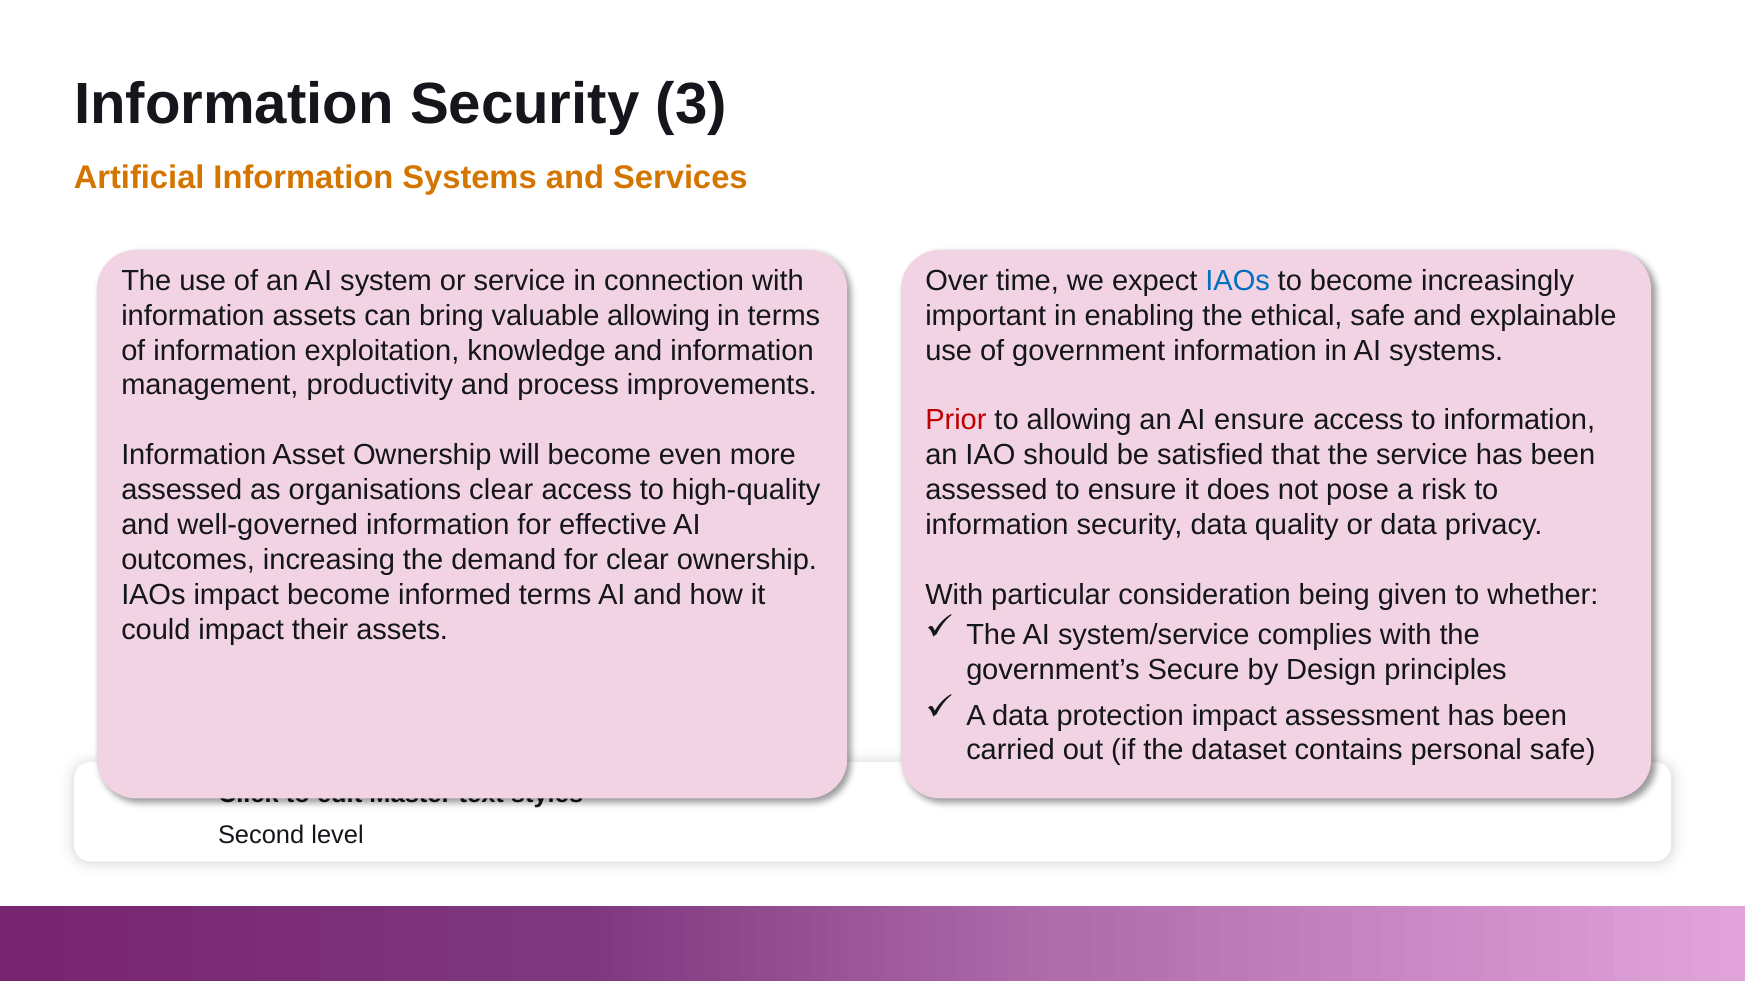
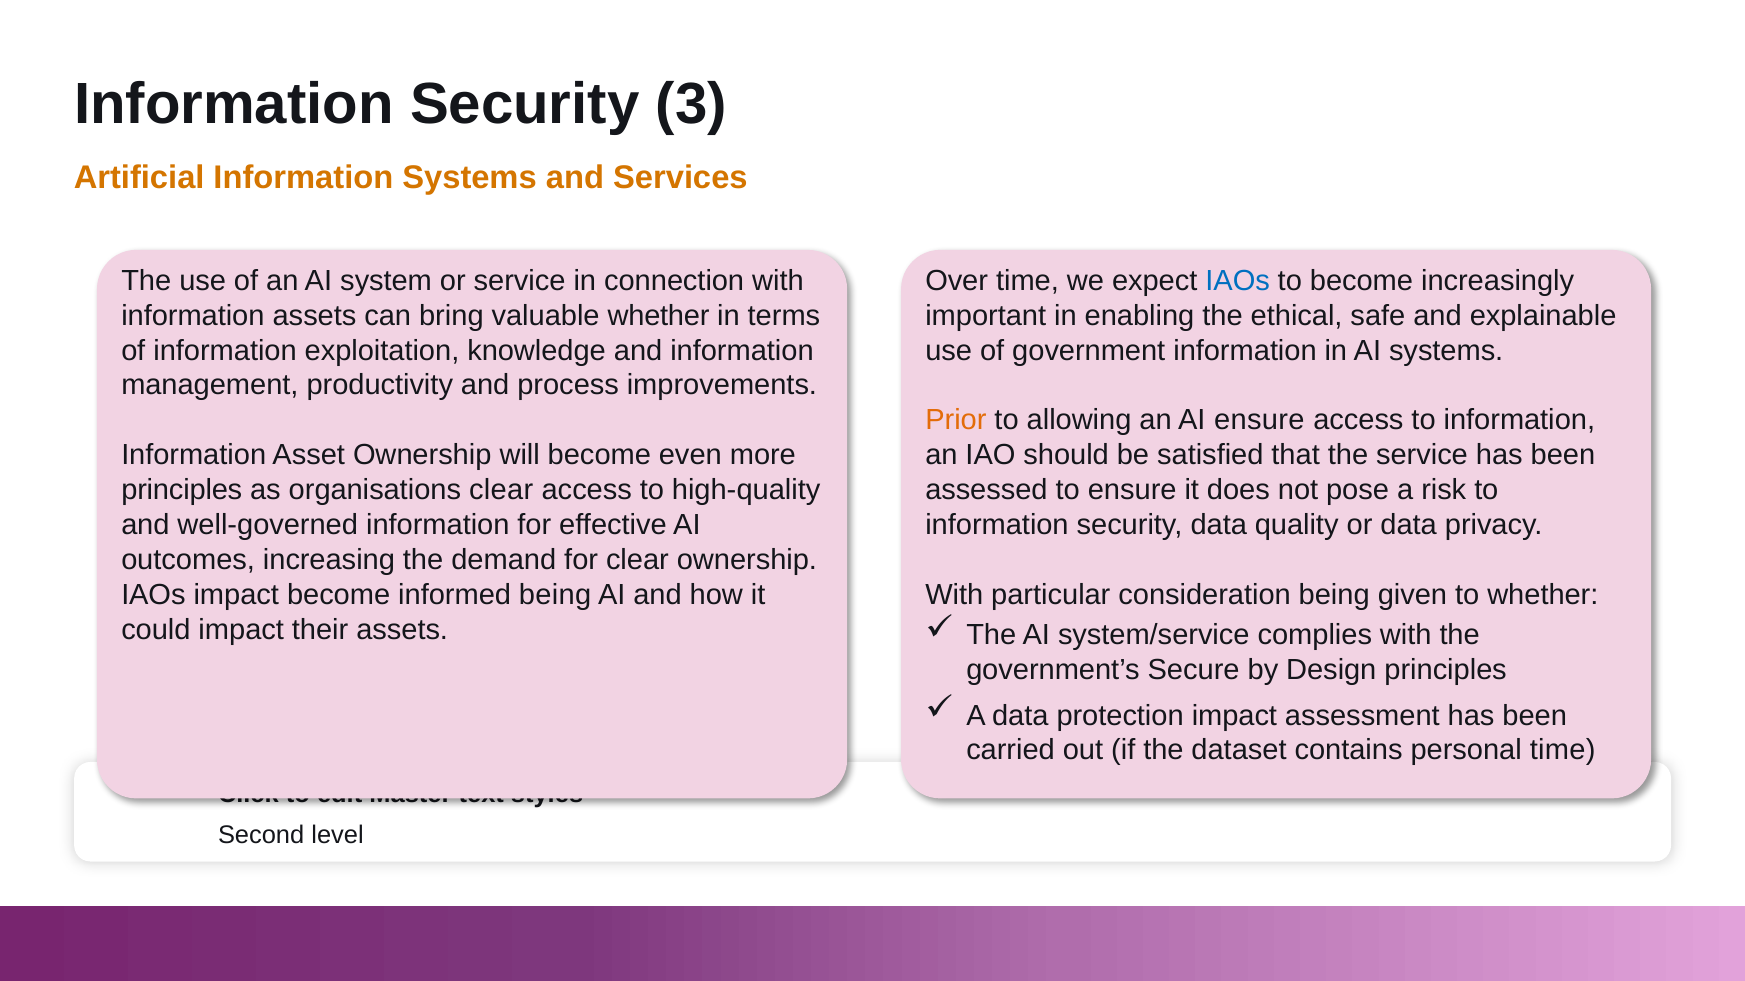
valuable allowing: allowing -> whether (659, 316)
Prior colour: red -> orange (956, 420)
assessed: assessed -> principles (182, 490)
informed terms: terms -> being (555, 595)
personal safe: safe -> time (1563, 751)
